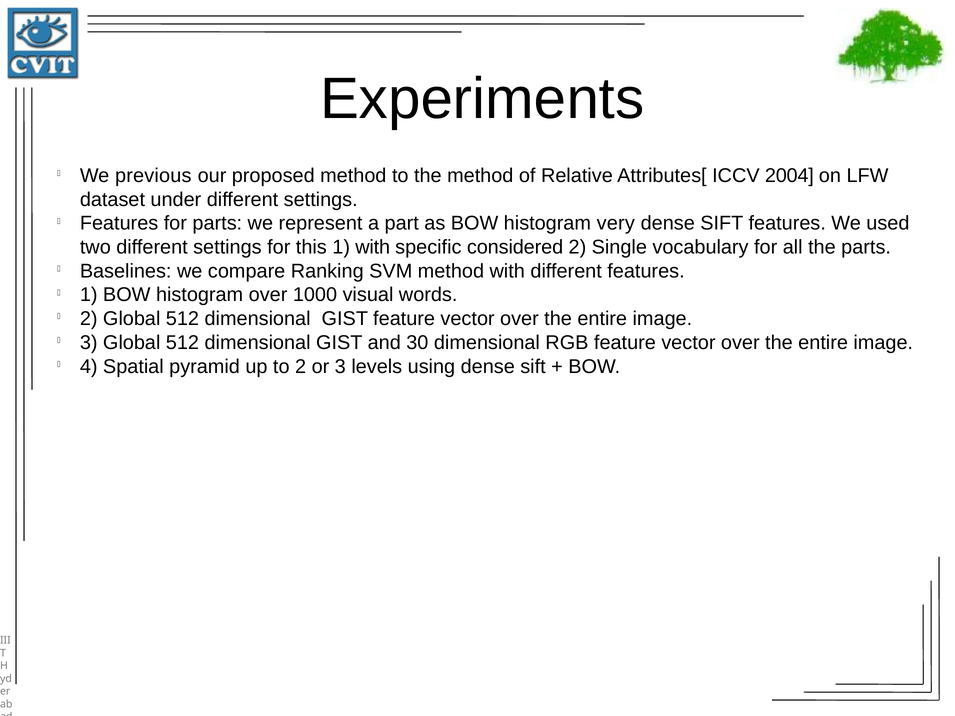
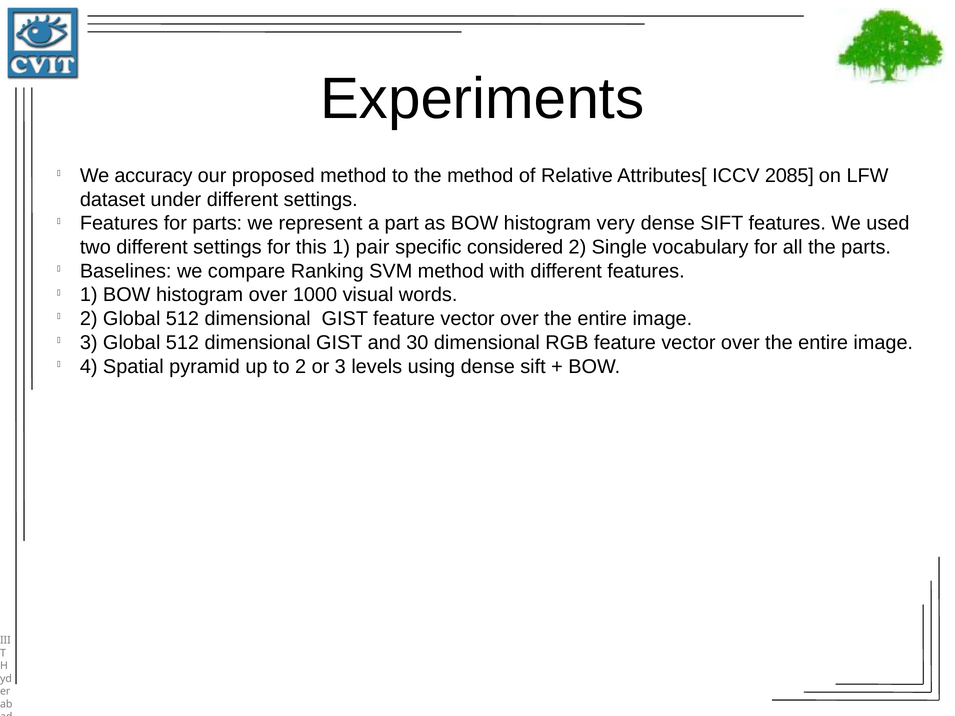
previous: previous -> accuracy (153, 176)
2004: 2004 -> 2085 (789, 176)
1 with: with -> pair (373, 247)
